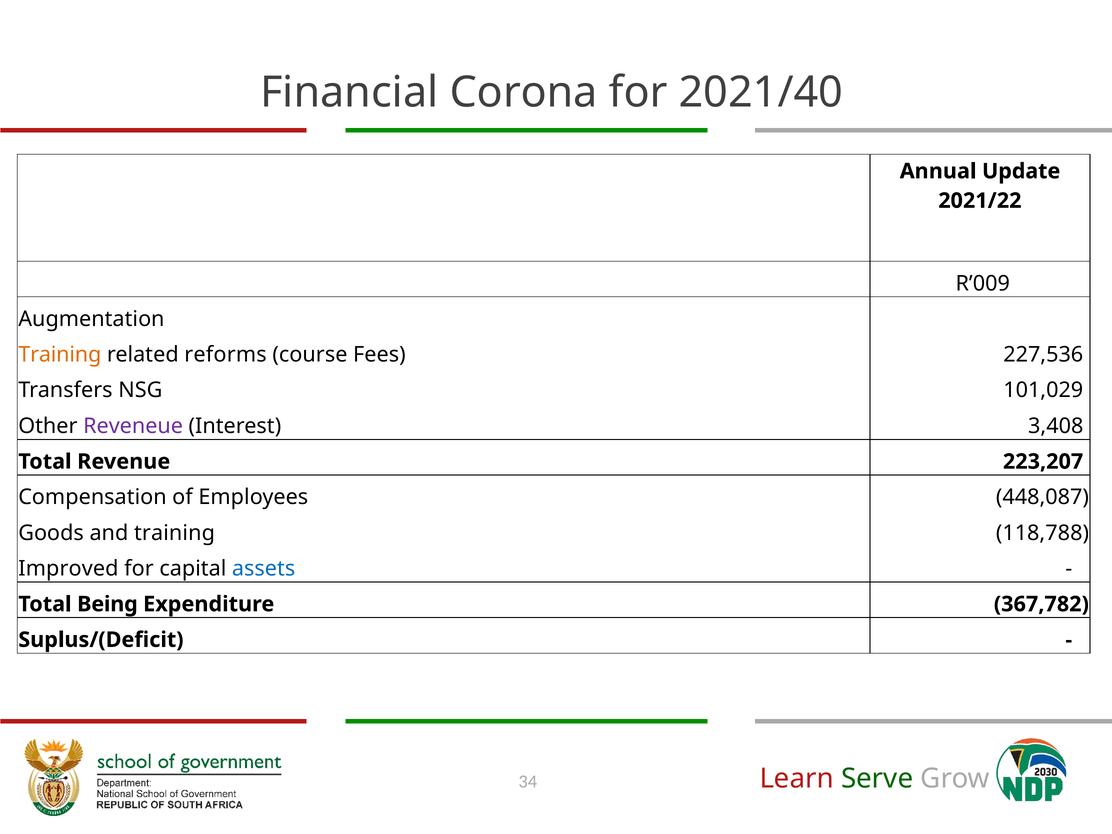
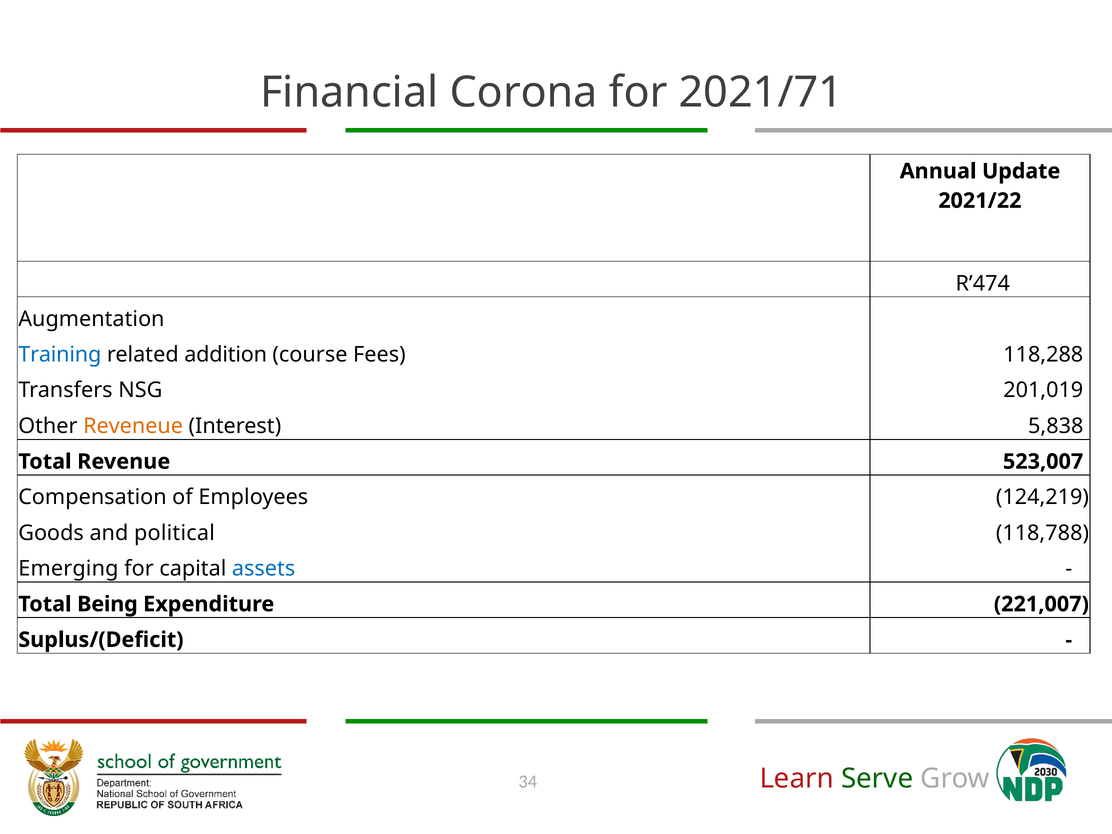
2021/40: 2021/40 -> 2021/71 (761, 93)
R’009: R’009 -> R’474 (983, 283)
Training colour: orange -> blue (60, 355)
reforms: reforms -> addition (226, 355)
227,536: 227,536 -> 118,288 (1043, 355)
101,029: 101,029 -> 201,019 (1043, 390)
Reveneue colour: purple -> orange (133, 426)
3,408: 3,408 -> 5,838 (1056, 426)
223,207: 223,207 -> 523,007 (1043, 462)
448,087: 448,087 -> 124,219 (1042, 497)
and training: training -> political (174, 533)
Improved: Improved -> Emerging (68, 569)
367,782: 367,782 -> 221,007 (1041, 604)
